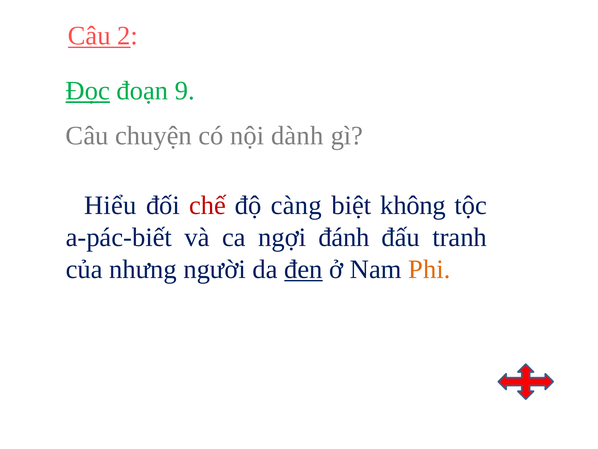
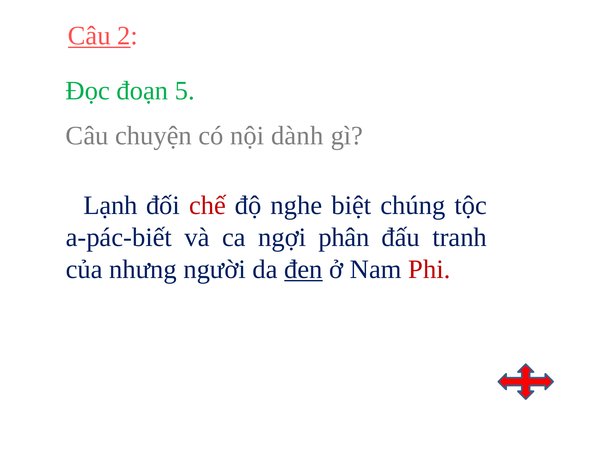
Đọc underline: present -> none (88, 91)
9: 9 -> 5 (185, 91)
Hiểu: Hiểu -> Lạnh (111, 205)
càng: càng -> nghe (296, 205)
không: không -> chúng (413, 205)
đánh: đánh -> phân (344, 237)
Phi colour: orange -> red (429, 269)
